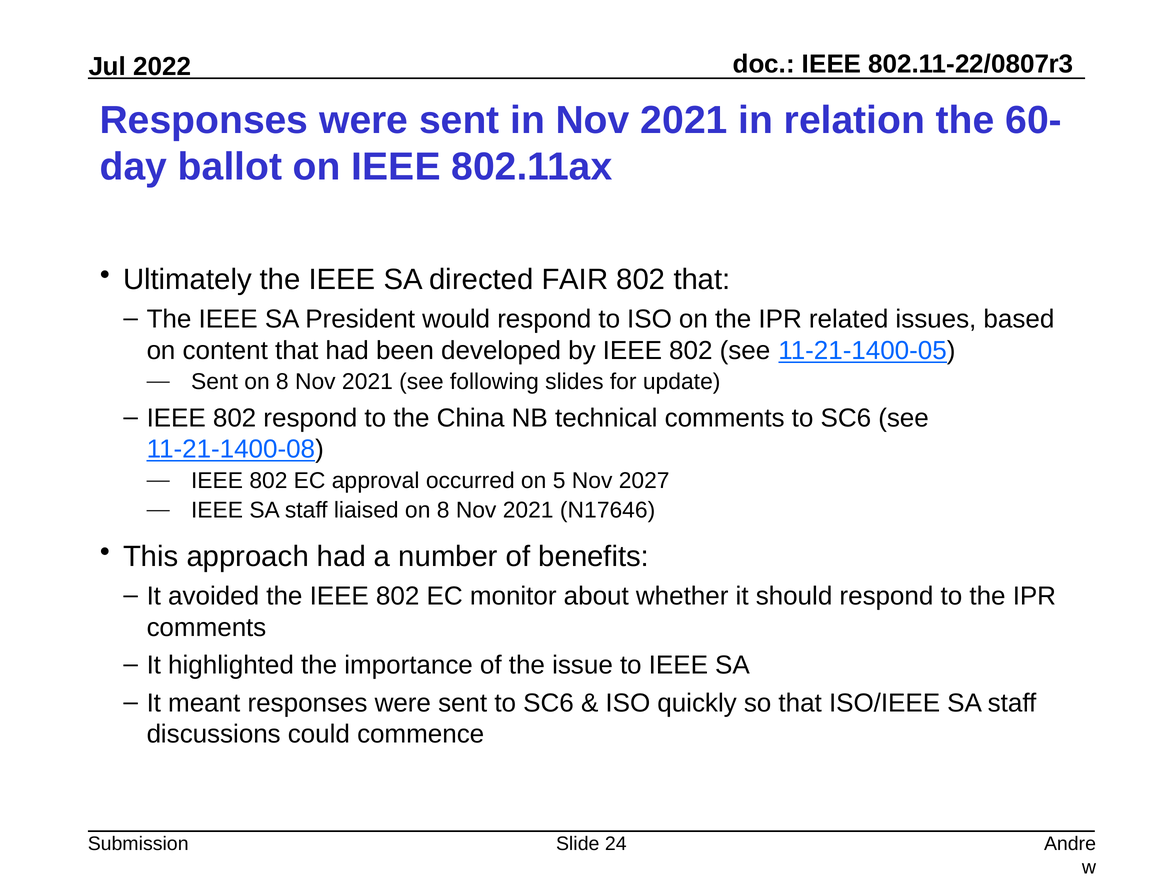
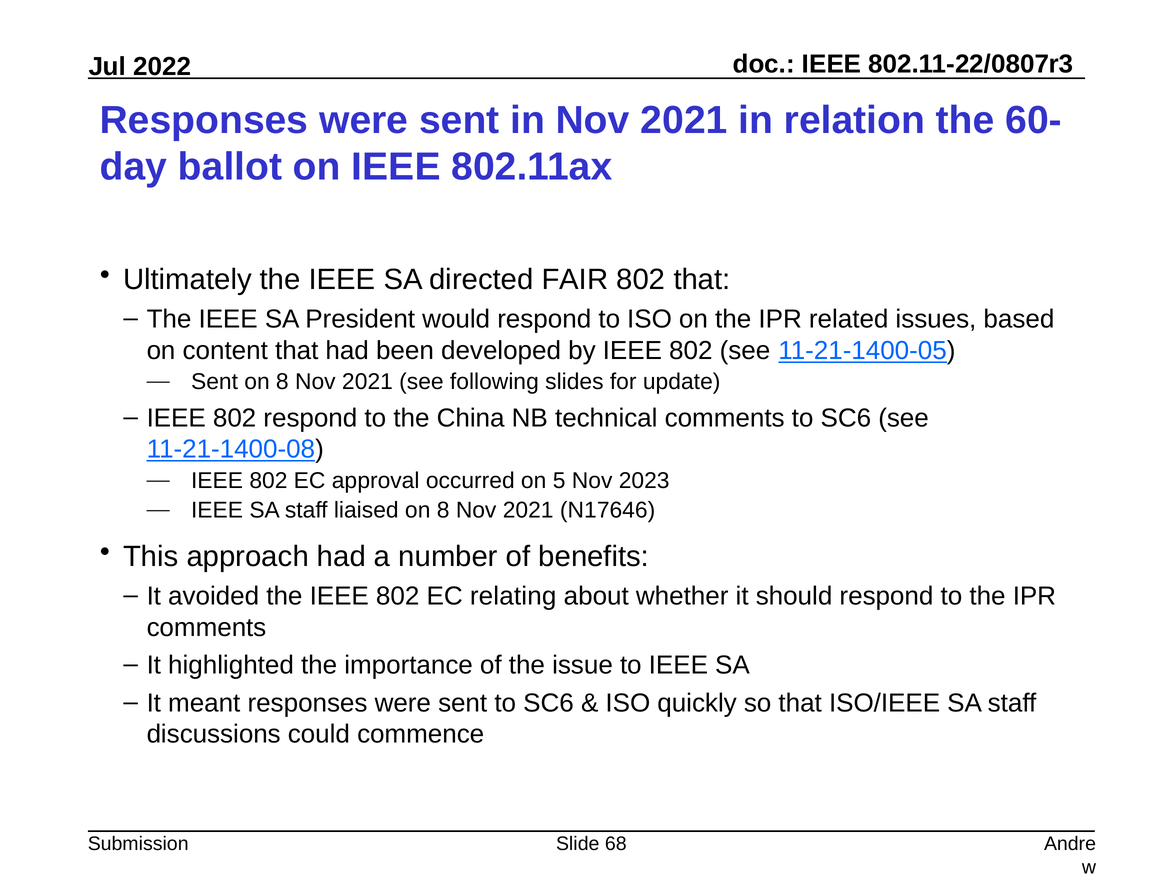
2027: 2027 -> 2023 (644, 481)
monitor: monitor -> relating (513, 596)
24: 24 -> 68 (616, 844)
